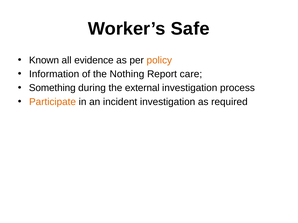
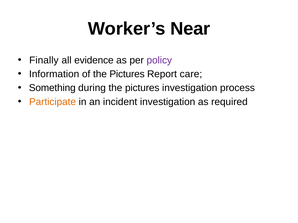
Safe: Safe -> Near (190, 29)
Known: Known -> Finally (44, 60)
policy colour: orange -> purple (159, 60)
of the Nothing: Nothing -> Pictures (127, 74)
during the external: external -> pictures (142, 88)
